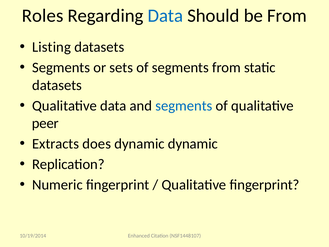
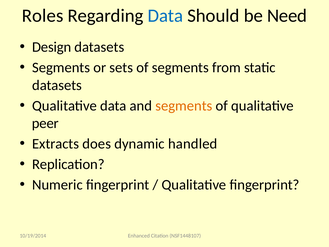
be From: From -> Need (287, 16)
Listing: Listing -> Design (52, 47)
segments colour: blue -> orange (184, 106)
dynamic dynamic: dynamic -> handled (193, 144)
